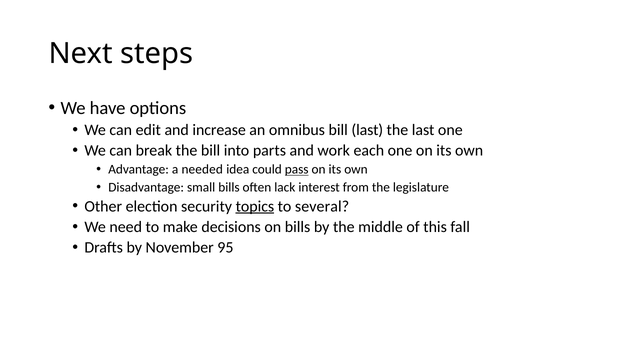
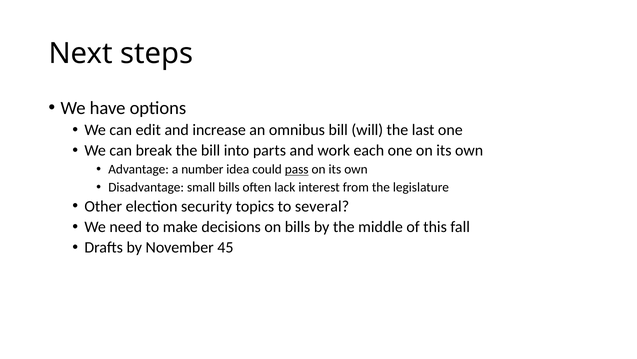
bill last: last -> will (367, 130)
needed: needed -> number (202, 169)
topics underline: present -> none (255, 206)
95: 95 -> 45 (225, 247)
